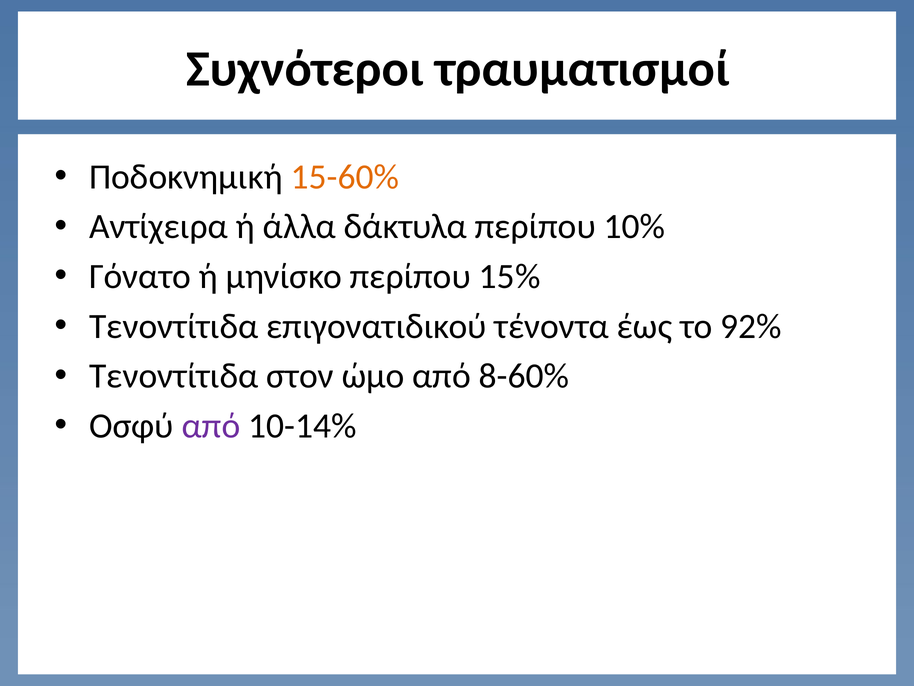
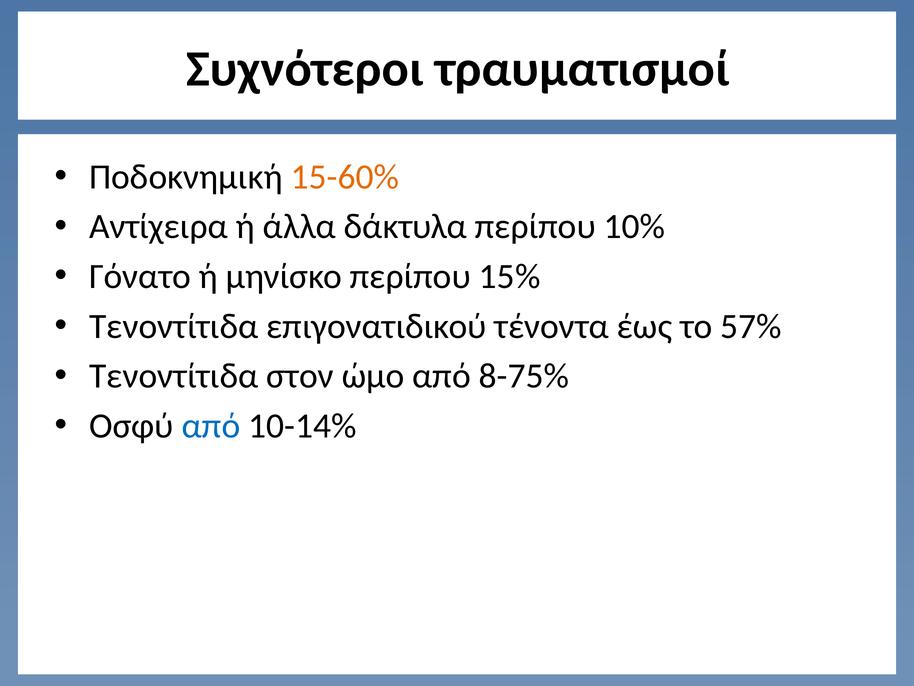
92%: 92% -> 57% (751, 326)
8-60%: 8-60% -> 8-75% (524, 376)
από colour: purple -> blue (211, 426)
